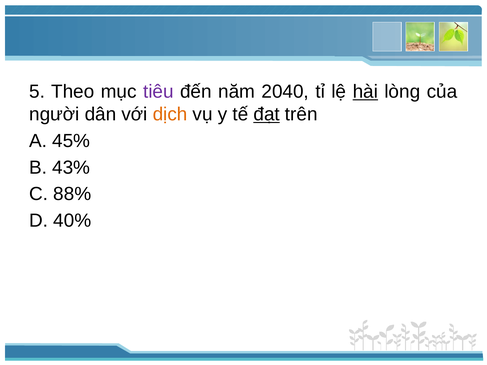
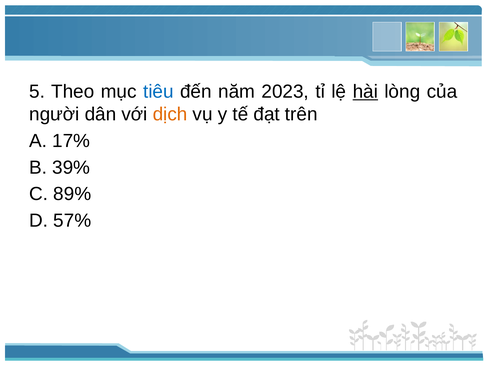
tiêu colour: purple -> blue (158, 92)
2040: 2040 -> 2023 (285, 92)
đạt underline: present -> none (267, 114)
45%: 45% -> 17% (71, 141)
43%: 43% -> 39% (71, 168)
88%: 88% -> 89% (72, 194)
40%: 40% -> 57% (72, 221)
